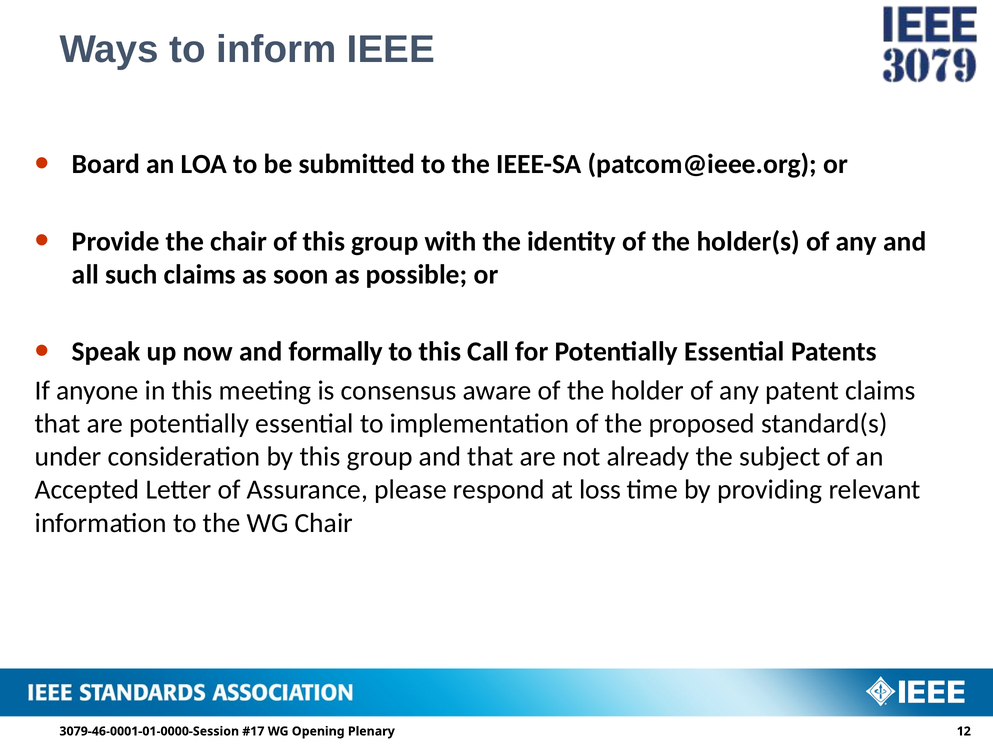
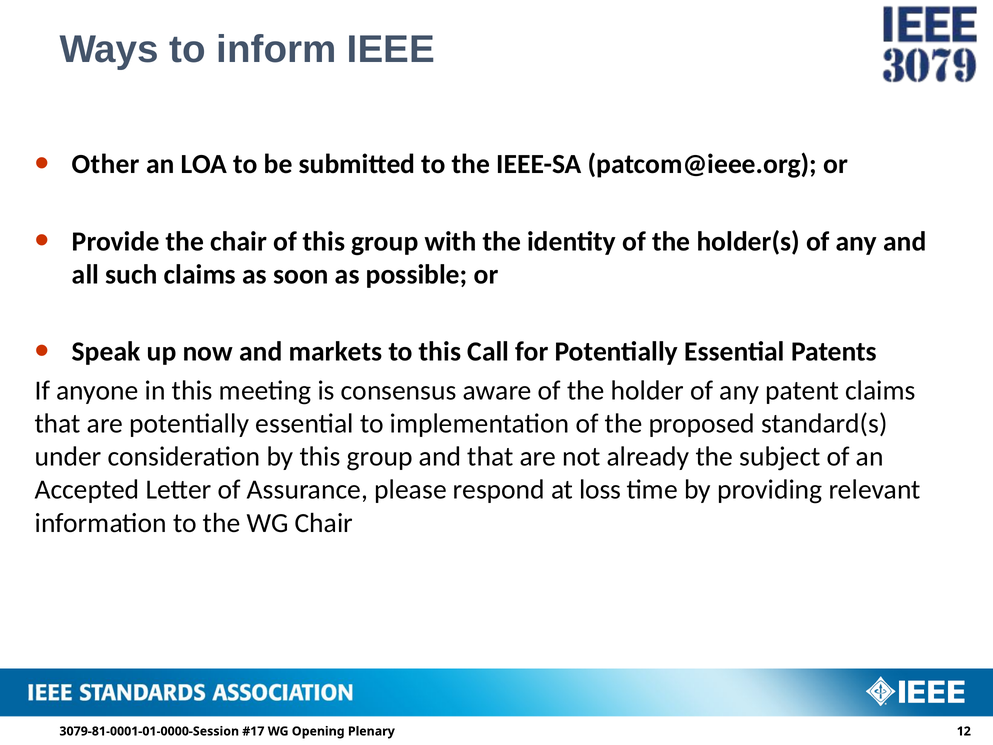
Board: Board -> Other (106, 164)
formally: formally -> markets (335, 352)
3079-46-0001-01-0000-Session: 3079-46-0001-01-0000-Session -> 3079-81-0001-01-0000-Session (149, 731)
